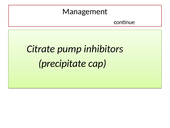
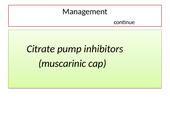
precipitate: precipitate -> muscarinic (62, 63)
